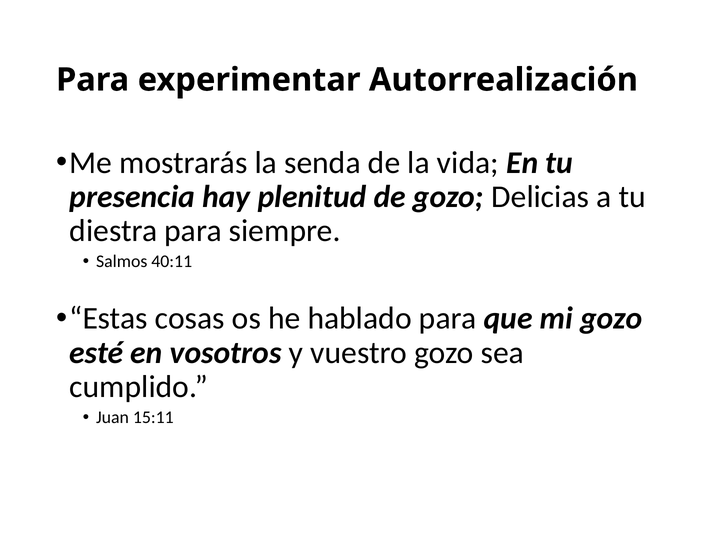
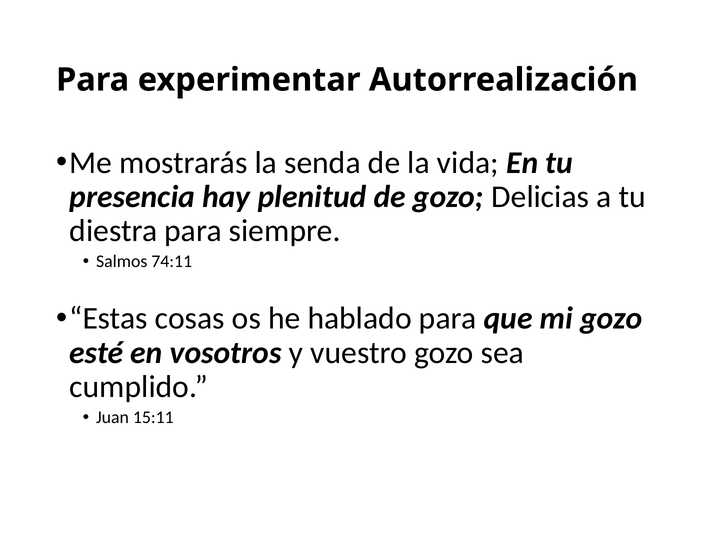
40:11: 40:11 -> 74:11 (172, 262)
